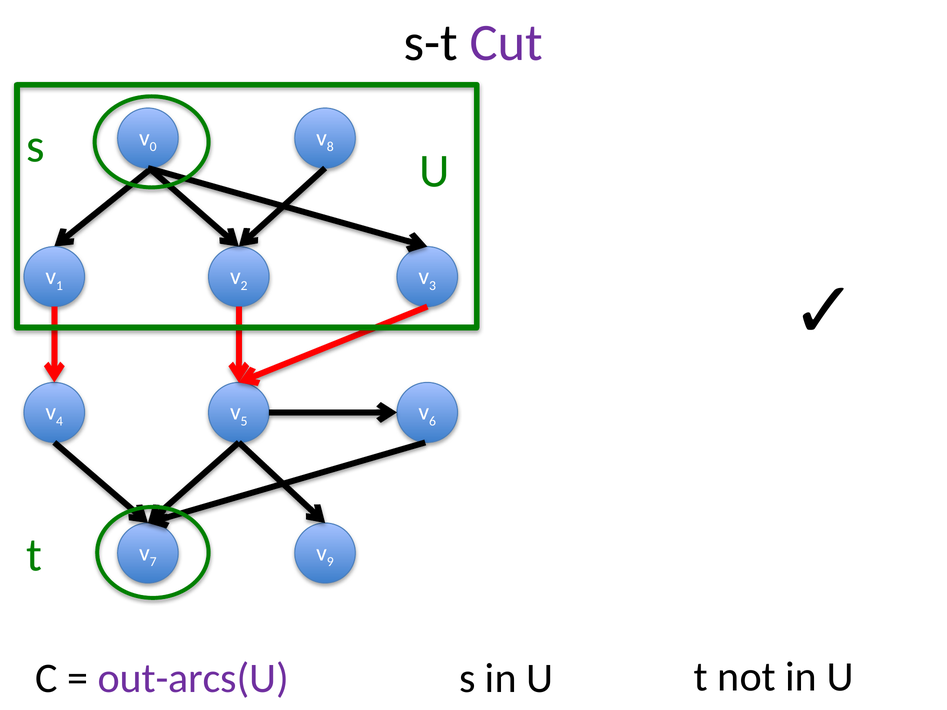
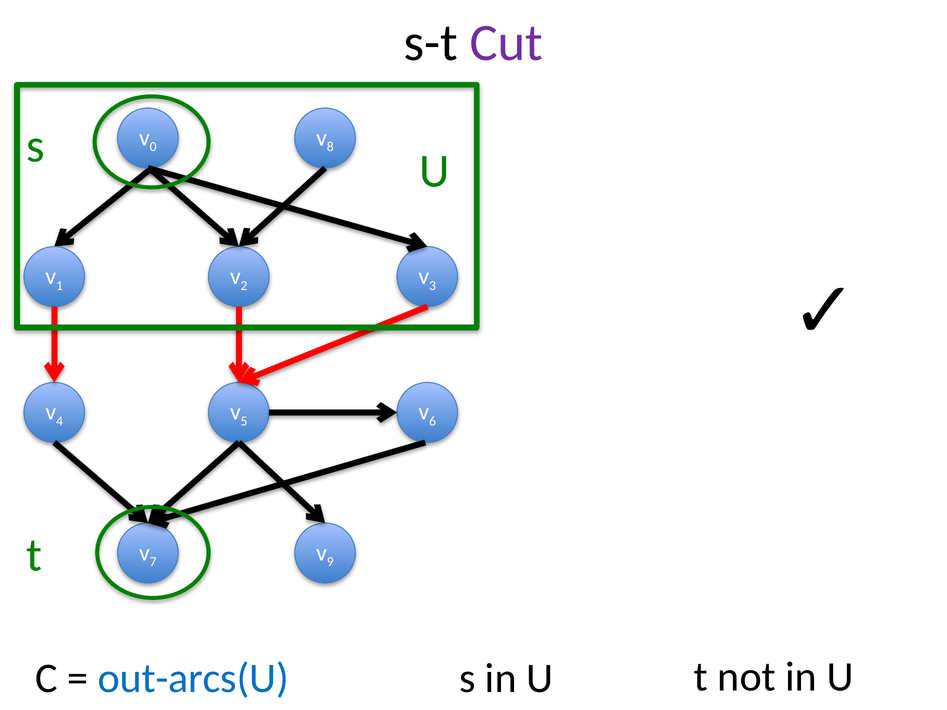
out-arcs(U colour: purple -> blue (193, 679)
